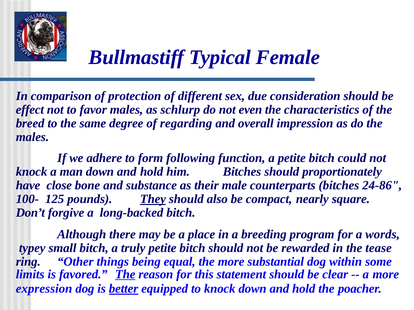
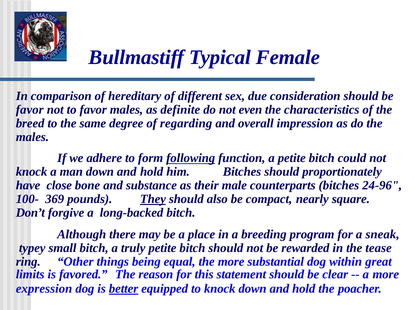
protection: protection -> hereditary (135, 96)
effect: effect -> favor (30, 110)
schlurp: schlurp -> definite (180, 110)
following underline: none -> present (191, 158)
24-86: 24-86 -> 24-96 (382, 186)
125: 125 -> 369 (55, 199)
words: words -> sneak (383, 235)
some: some -> great (378, 262)
The underline: present -> none (125, 275)
